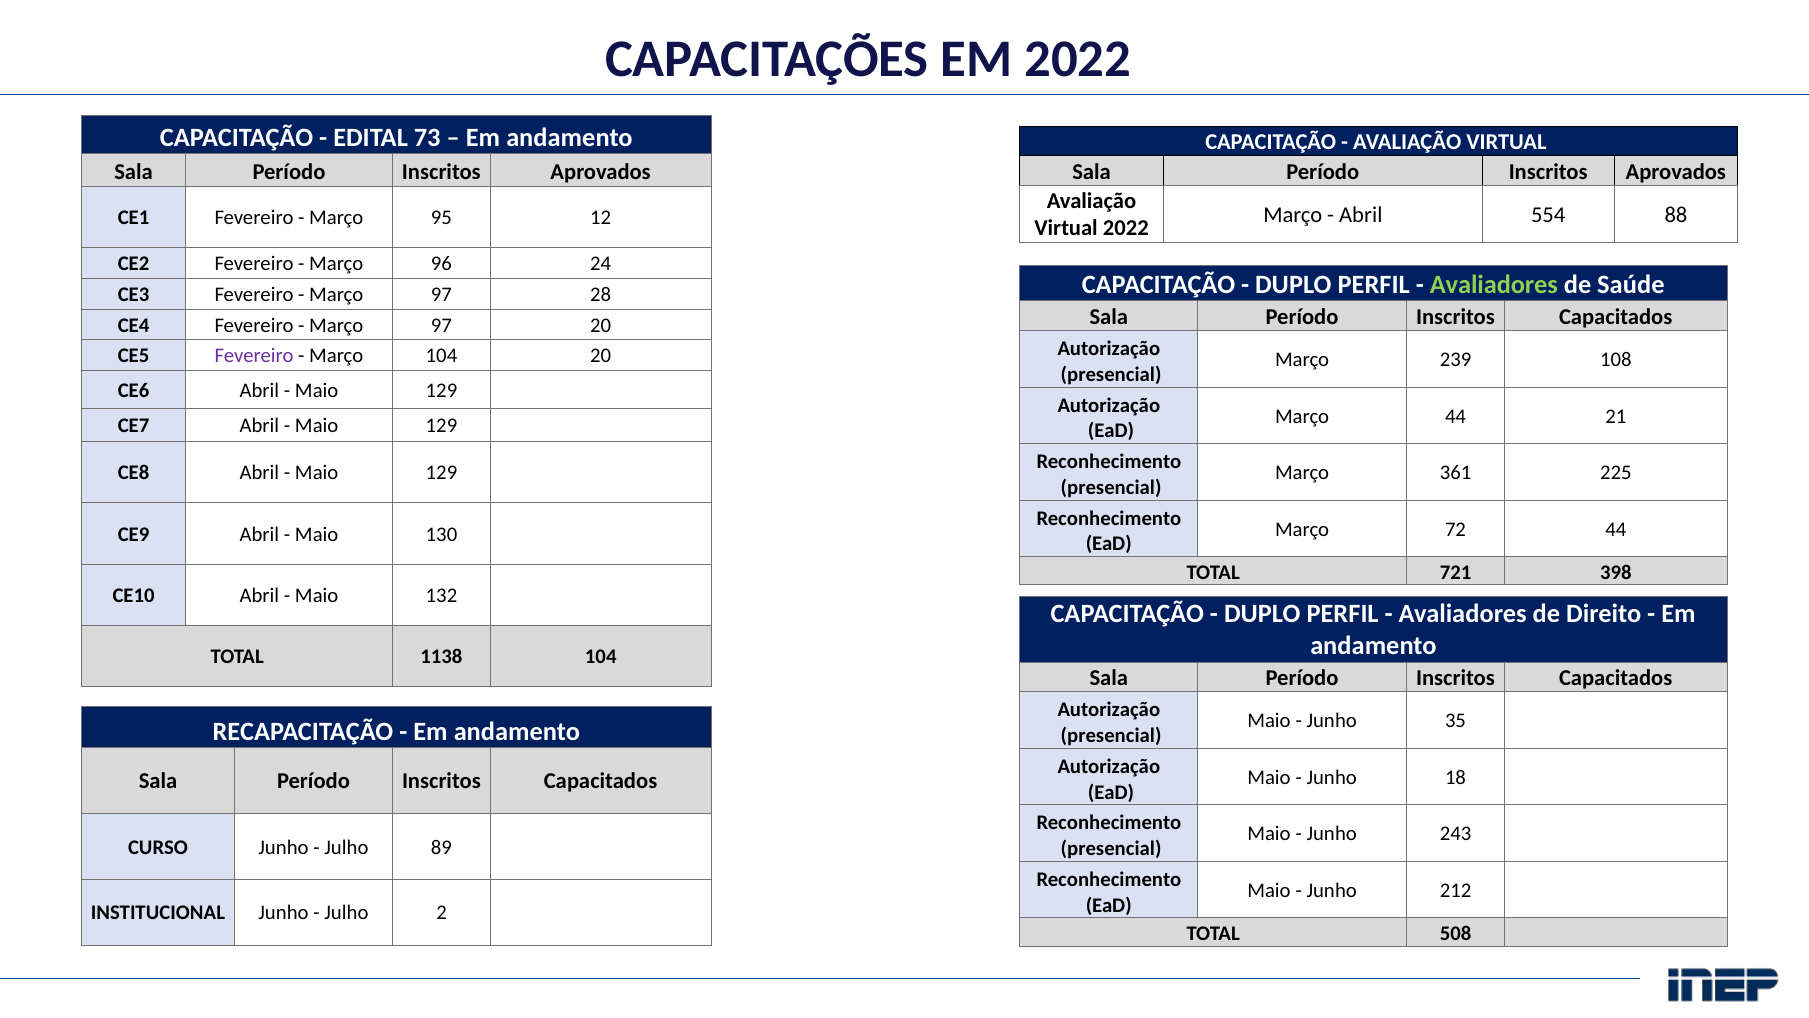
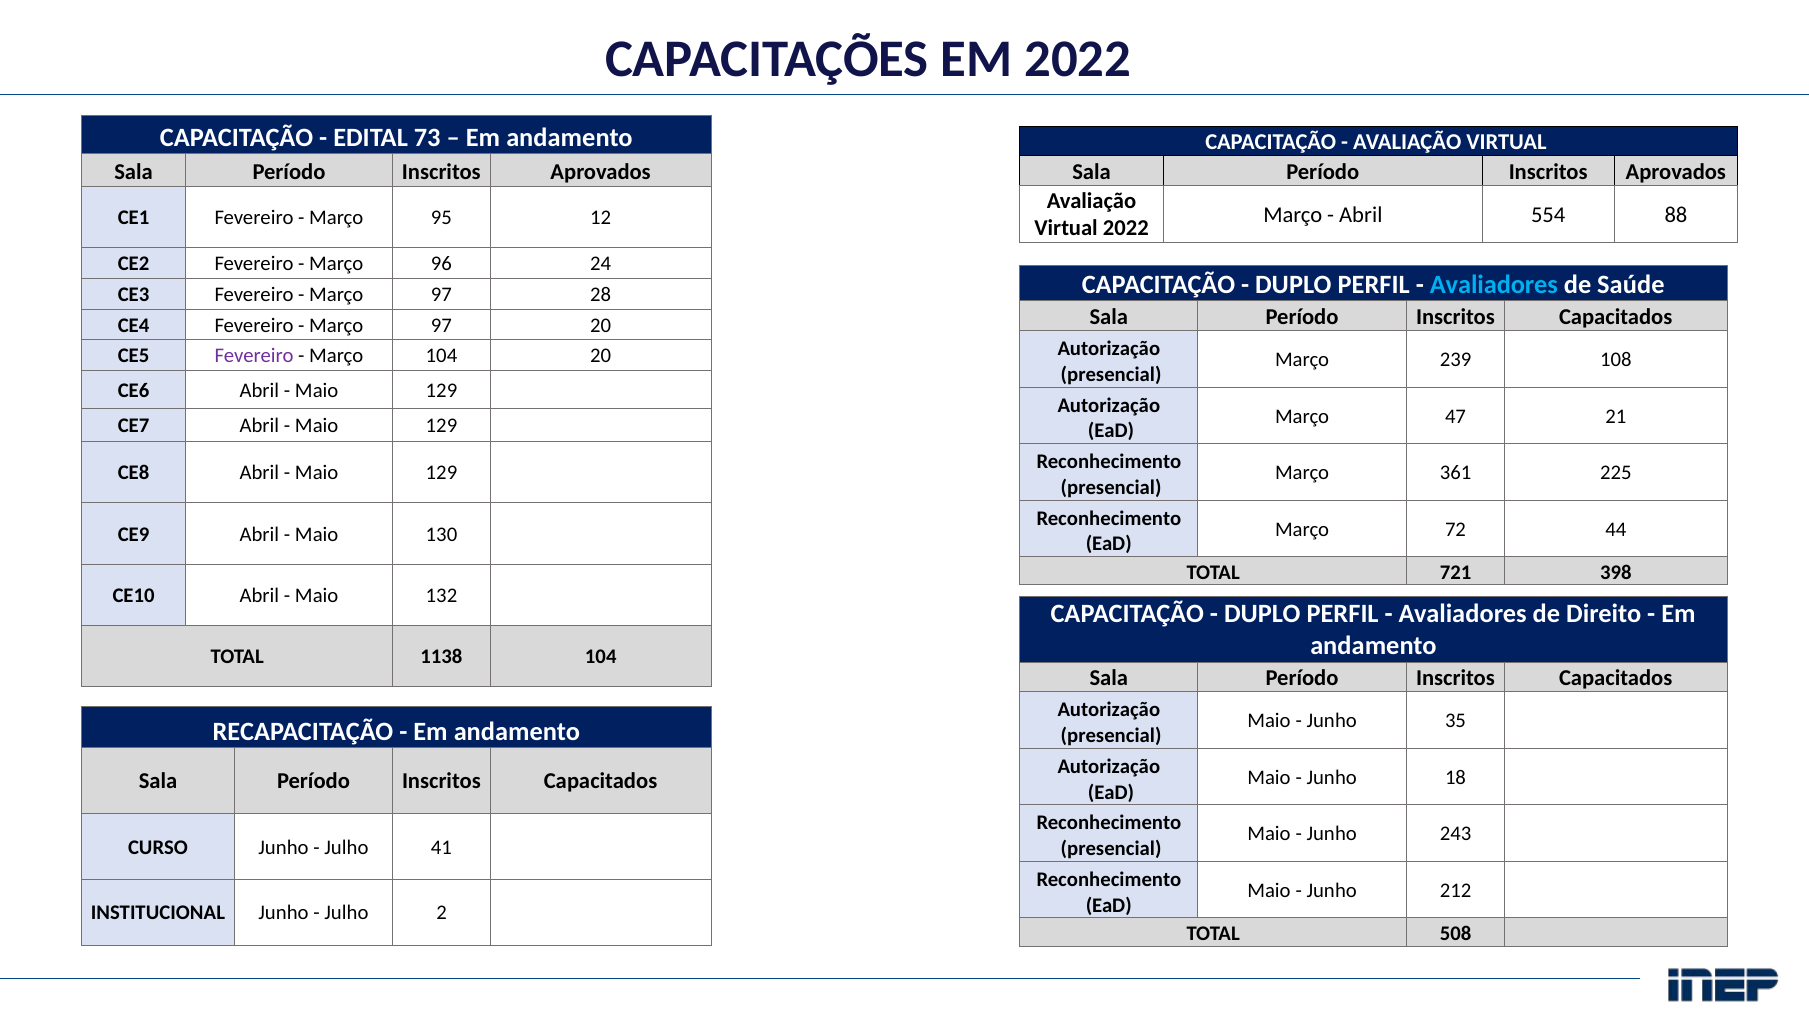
Avaliadores colour: light green -> light blue (1494, 285)
Março 44: 44 -> 47 (1456, 416)
89: 89 -> 41 (441, 847)
